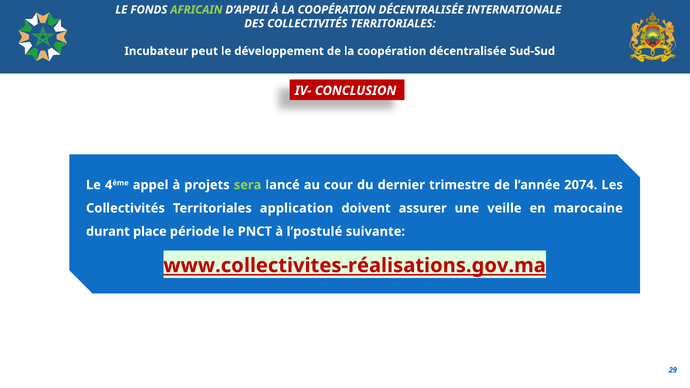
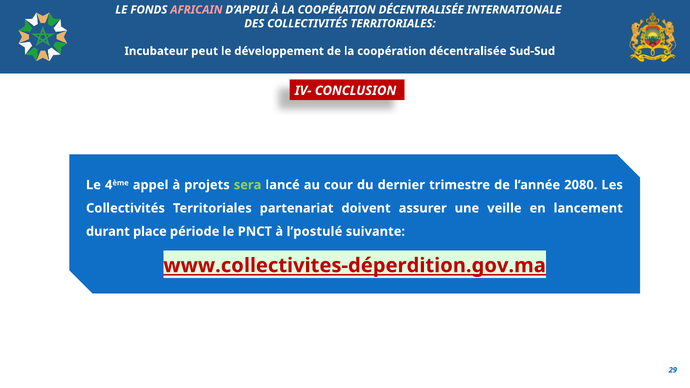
AFRICAIN colour: light green -> pink (196, 10)
2074: 2074 -> 2080 (581, 185)
application: application -> partenariat (297, 208)
marocaine: marocaine -> lancement (588, 208)
www.collectivites-réalisations.gov.ma: www.collectivites-réalisations.gov.ma -> www.collectivites-déperdition.gov.ma (355, 266)
